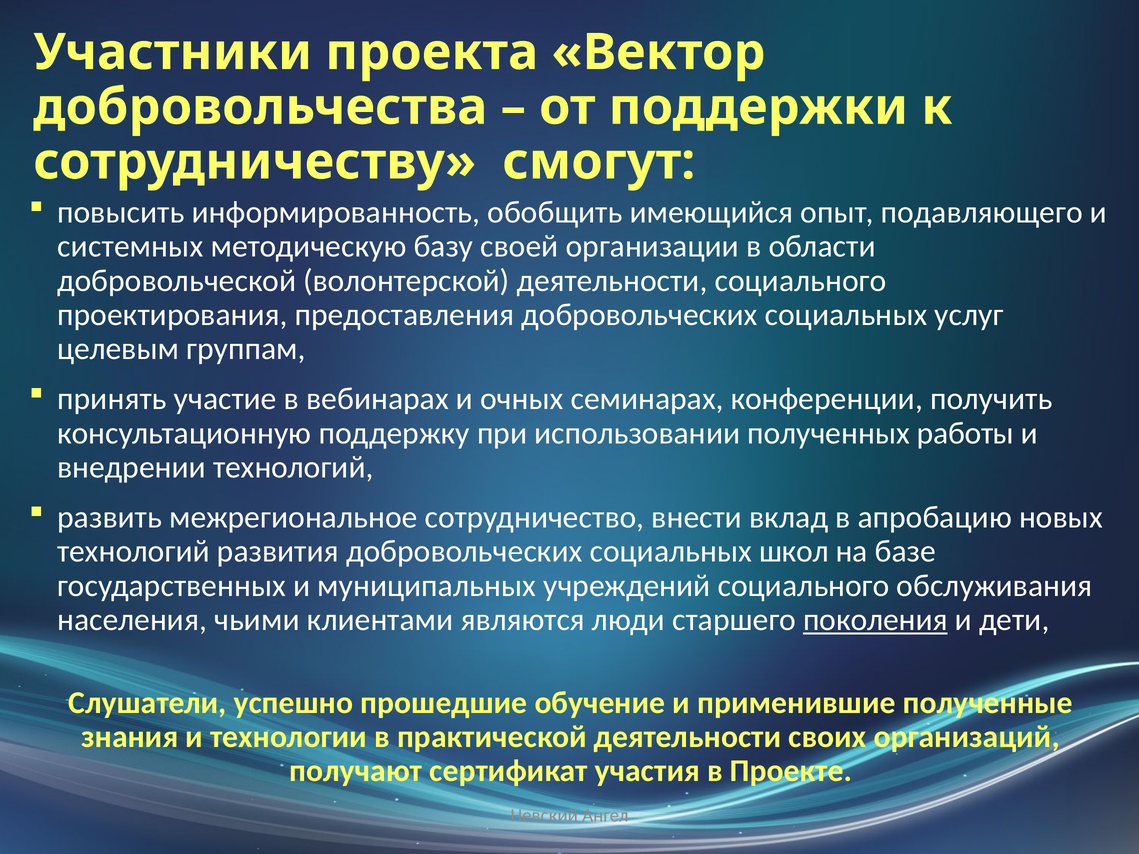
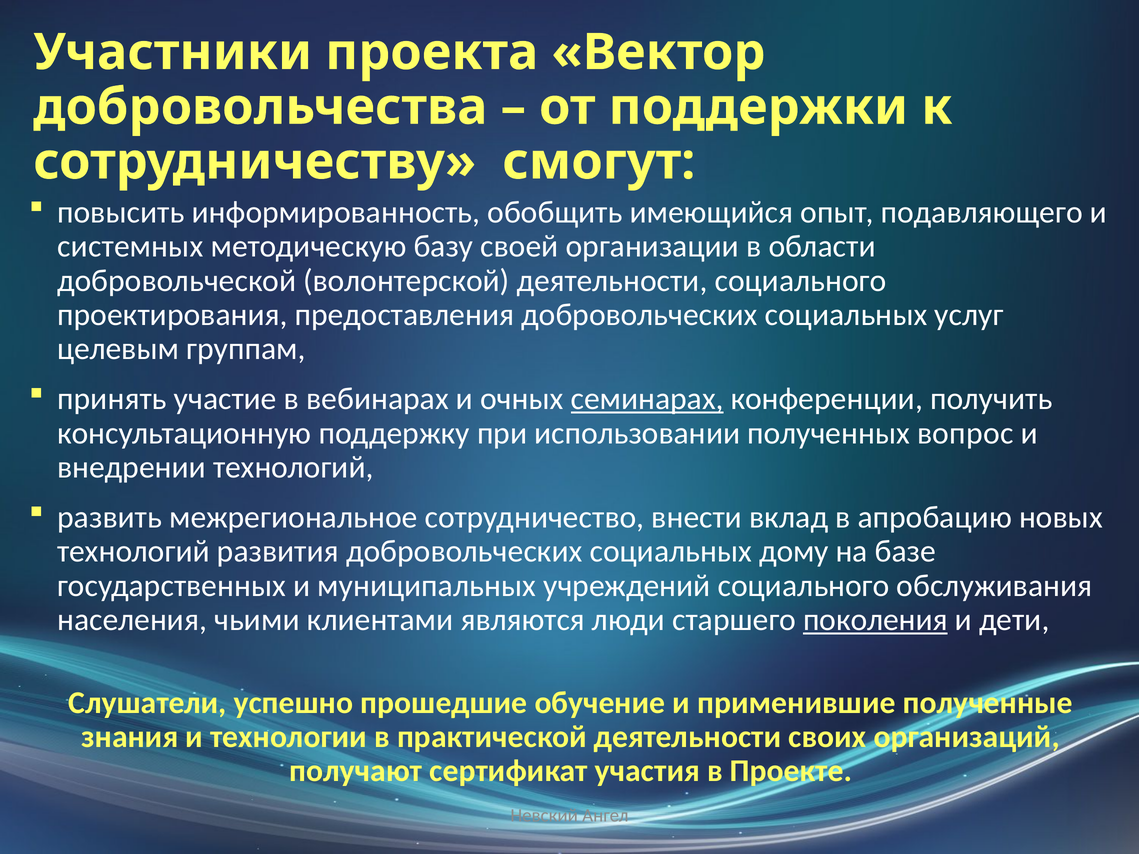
семинарах underline: none -> present (647, 399)
работы: работы -> вопрос (965, 433)
школ: школ -> дому (794, 552)
